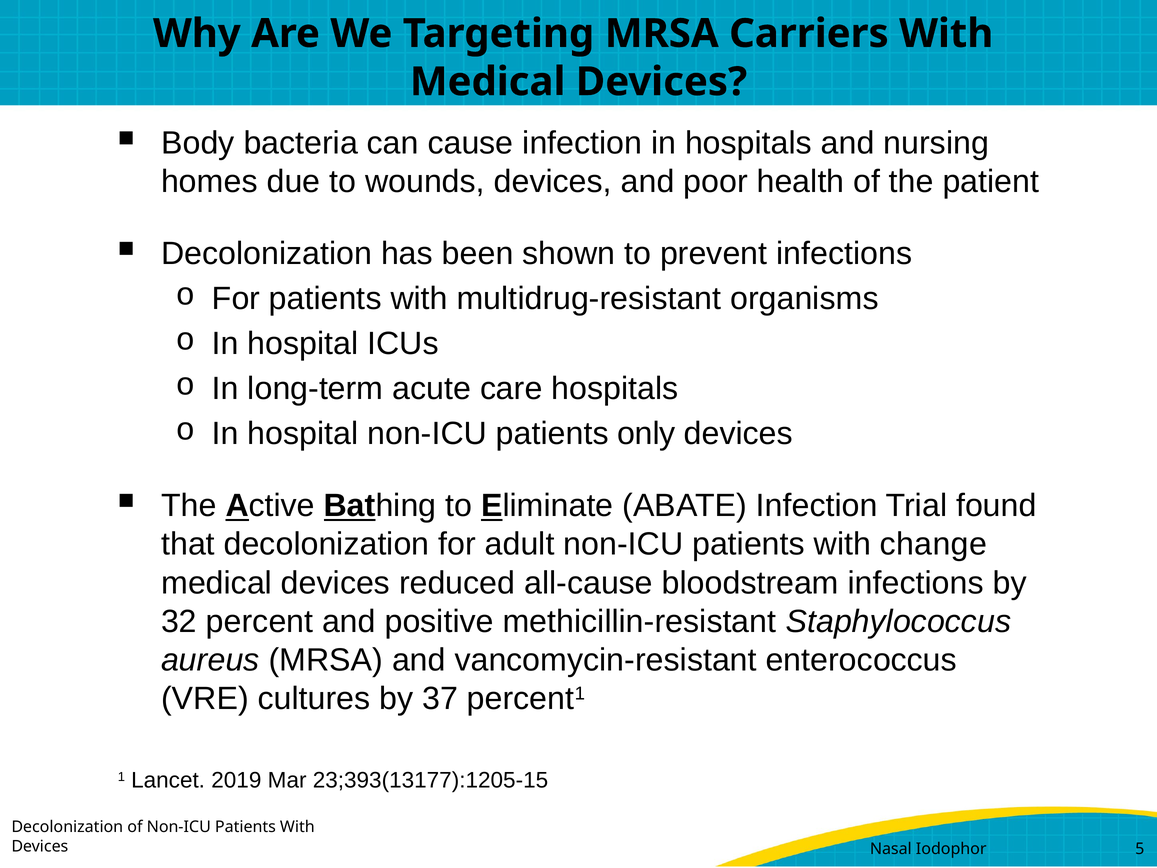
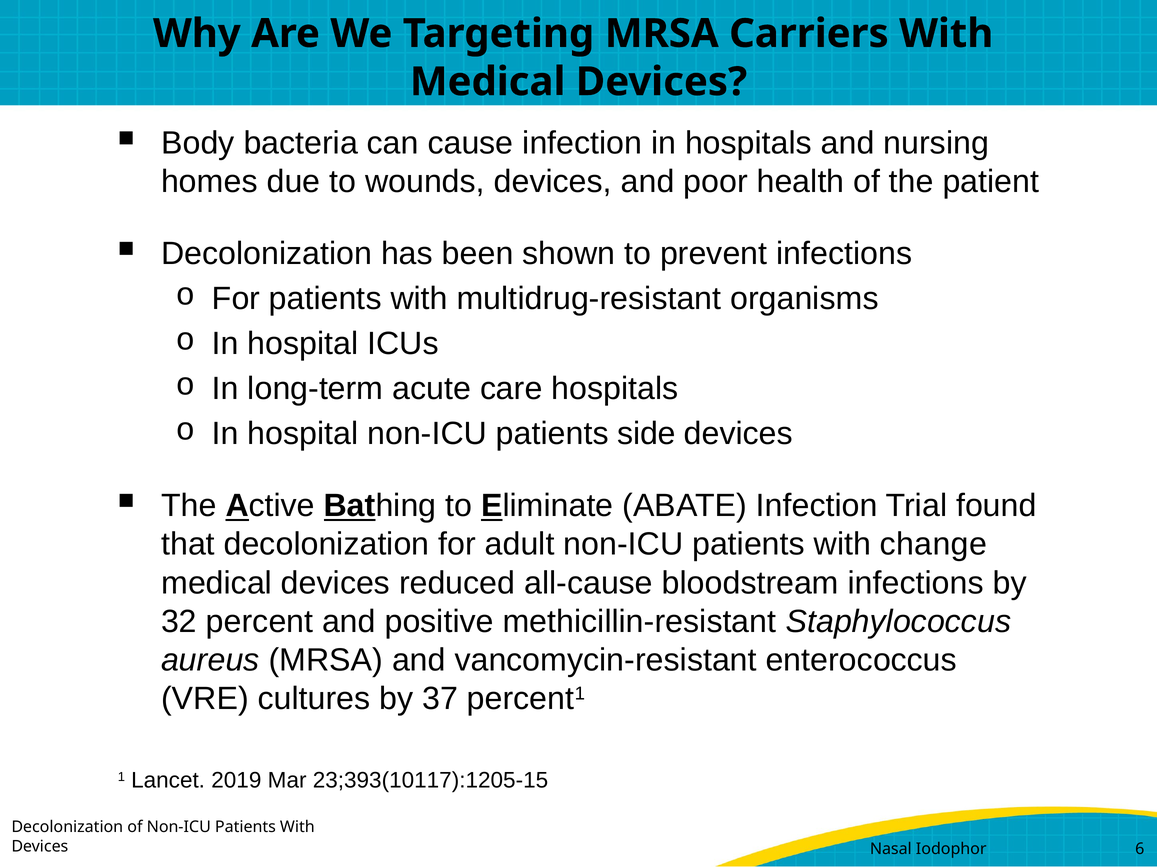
only: only -> side (646, 434)
23;393(13177):1205-15: 23;393(13177):1205-15 -> 23;393(10117):1205-15 (430, 780)
5: 5 -> 6 (1140, 849)
